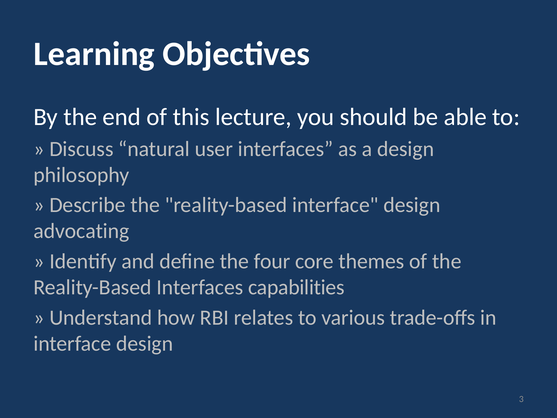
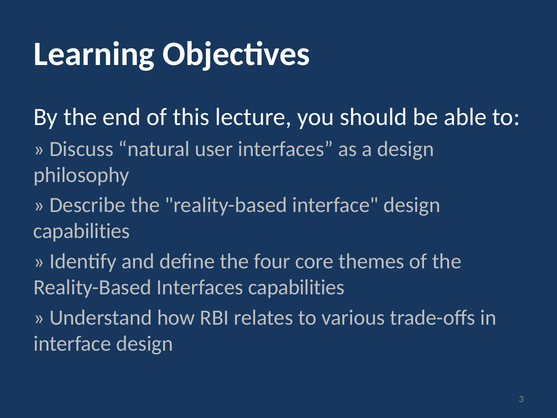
advocating: advocating -> capabilities (82, 231)
